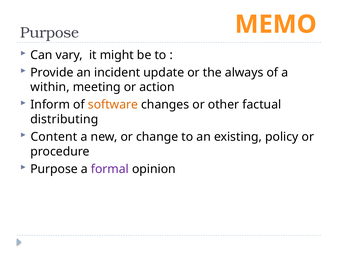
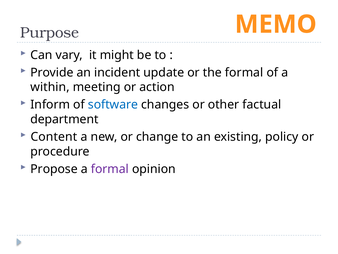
the always: always -> formal (244, 72)
software colour: orange -> blue (113, 104)
distributing: distributing -> department (64, 119)
Purpose: Purpose -> Propose (54, 169)
